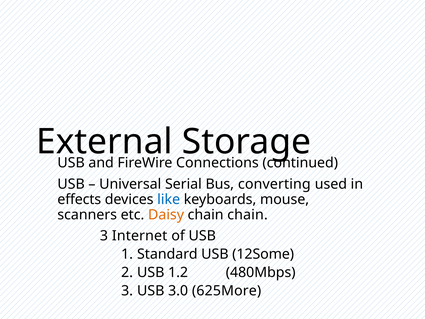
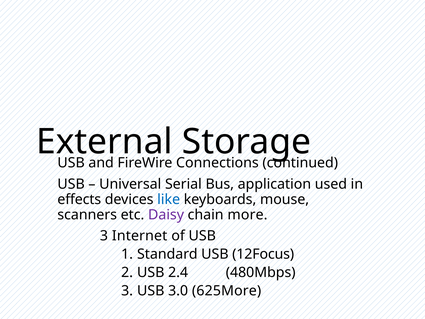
converting: converting -> application (274, 184)
Daisy colour: orange -> purple (166, 215)
chain chain: chain -> more (248, 215)
12Some: 12Some -> 12Focus (263, 254)
1.2: 1.2 -> 2.4 (178, 272)
